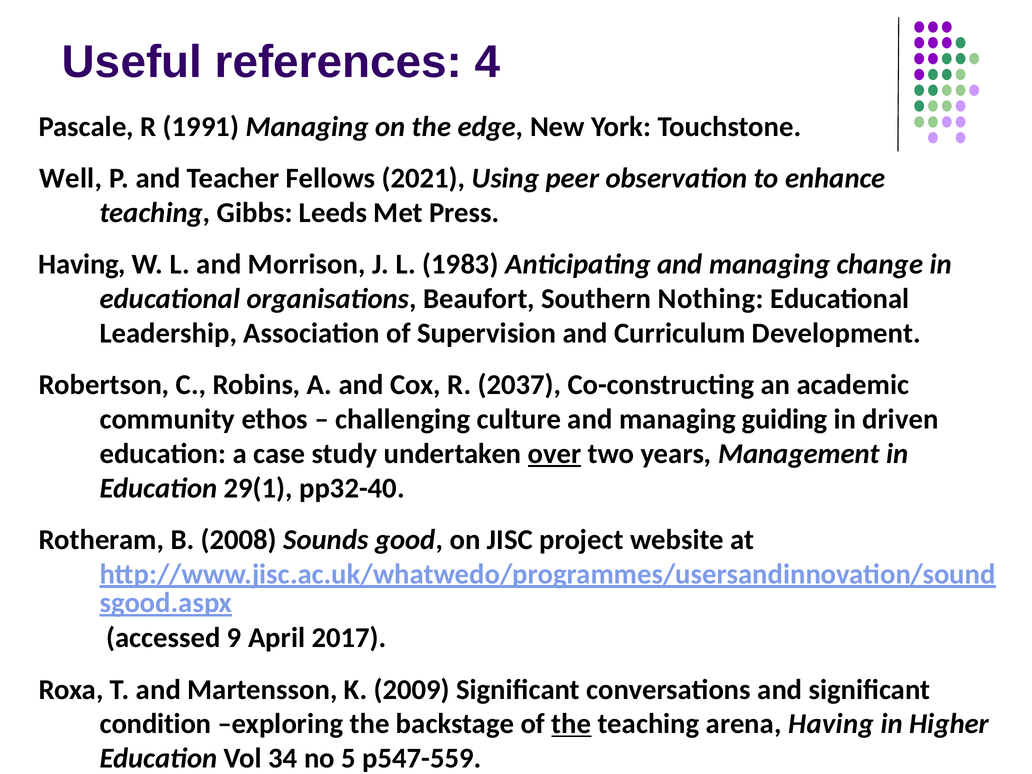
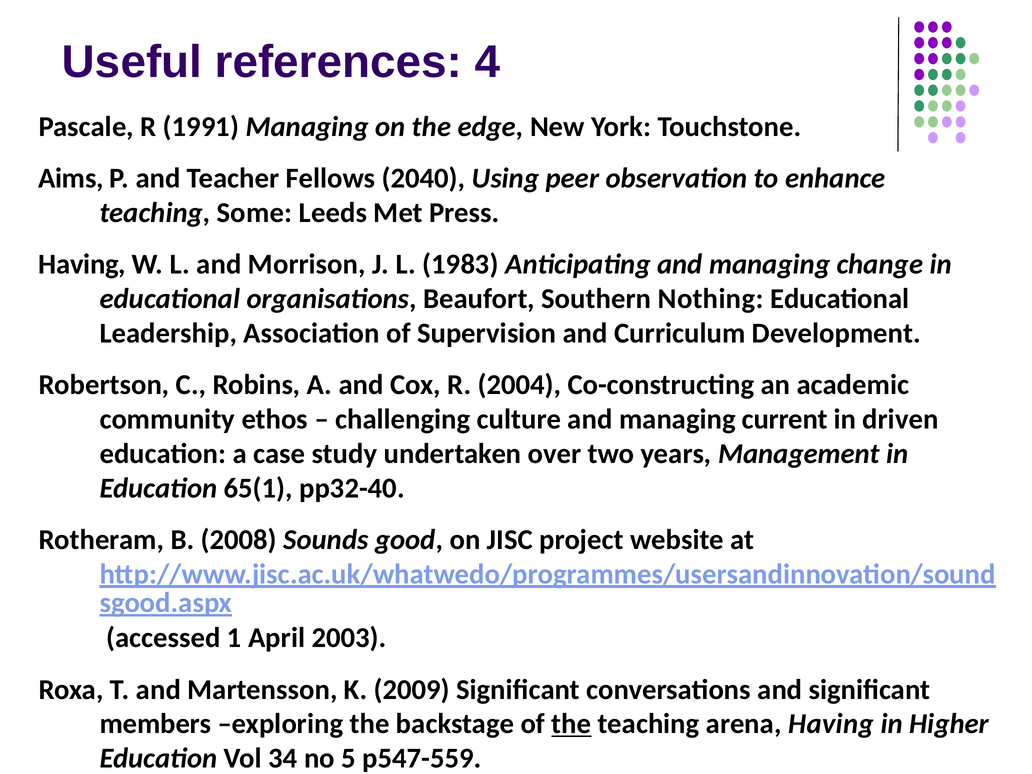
Well: Well -> Aims (71, 178)
2021: 2021 -> 2040 (423, 178)
Gibbs: Gibbs -> Some (254, 213)
2037: 2037 -> 2004 (519, 385)
guiding: guiding -> current (785, 419)
over underline: present -> none (554, 454)
29(1: 29(1 -> 65(1 (258, 488)
9: 9 -> 1 (234, 638)
2017: 2017 -> 2003 (349, 638)
condition: condition -> members (156, 724)
